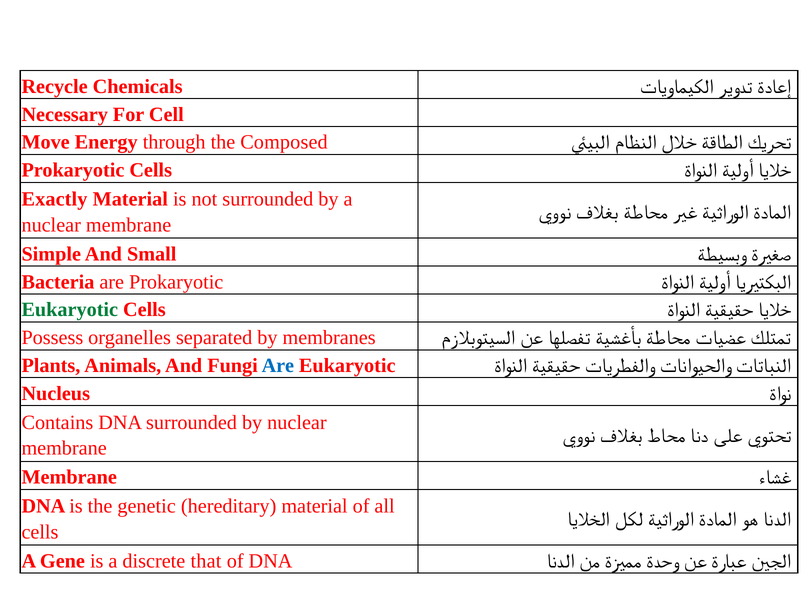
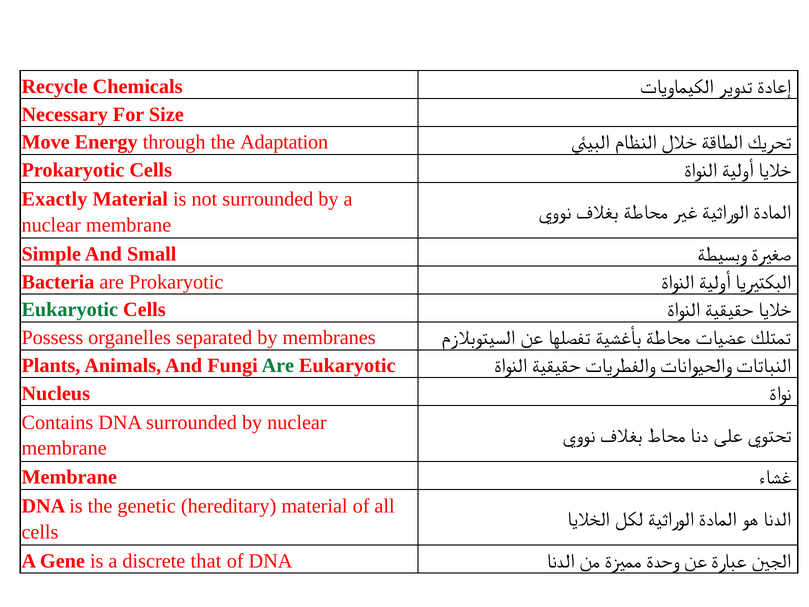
Cell: Cell -> Size (166, 114)
Composed: Composed -> Adaptation (284, 142)
Are colour: blue -> green (278, 365)
